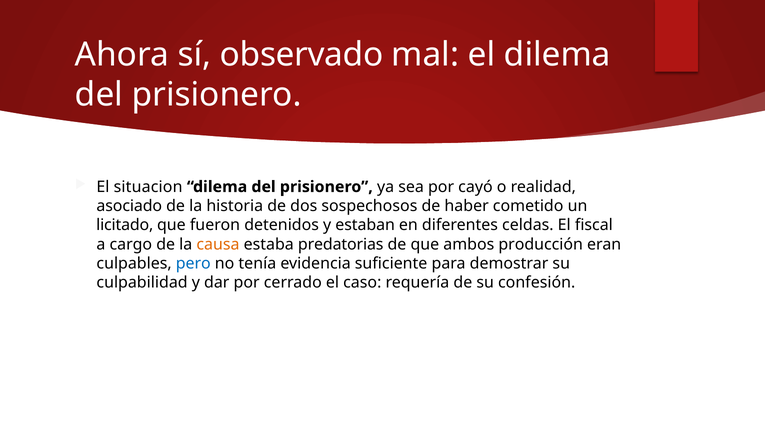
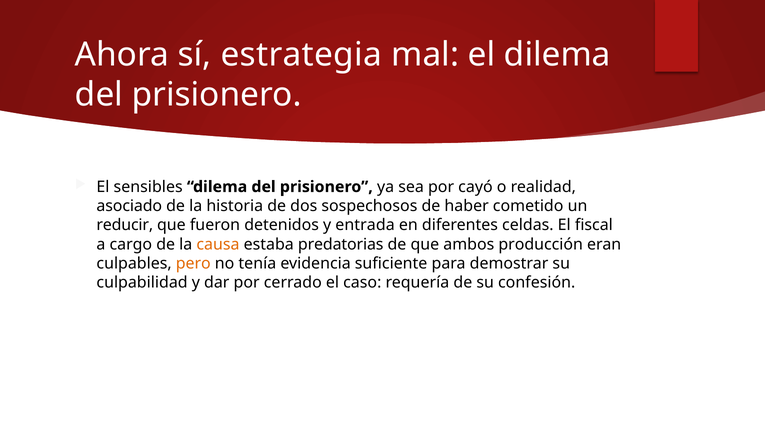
observado: observado -> estrategia (301, 55)
situacion: situacion -> sensibles (148, 187)
licitado: licitado -> reducir (125, 225)
estaban: estaban -> entrada (365, 225)
pero colour: blue -> orange (193, 264)
